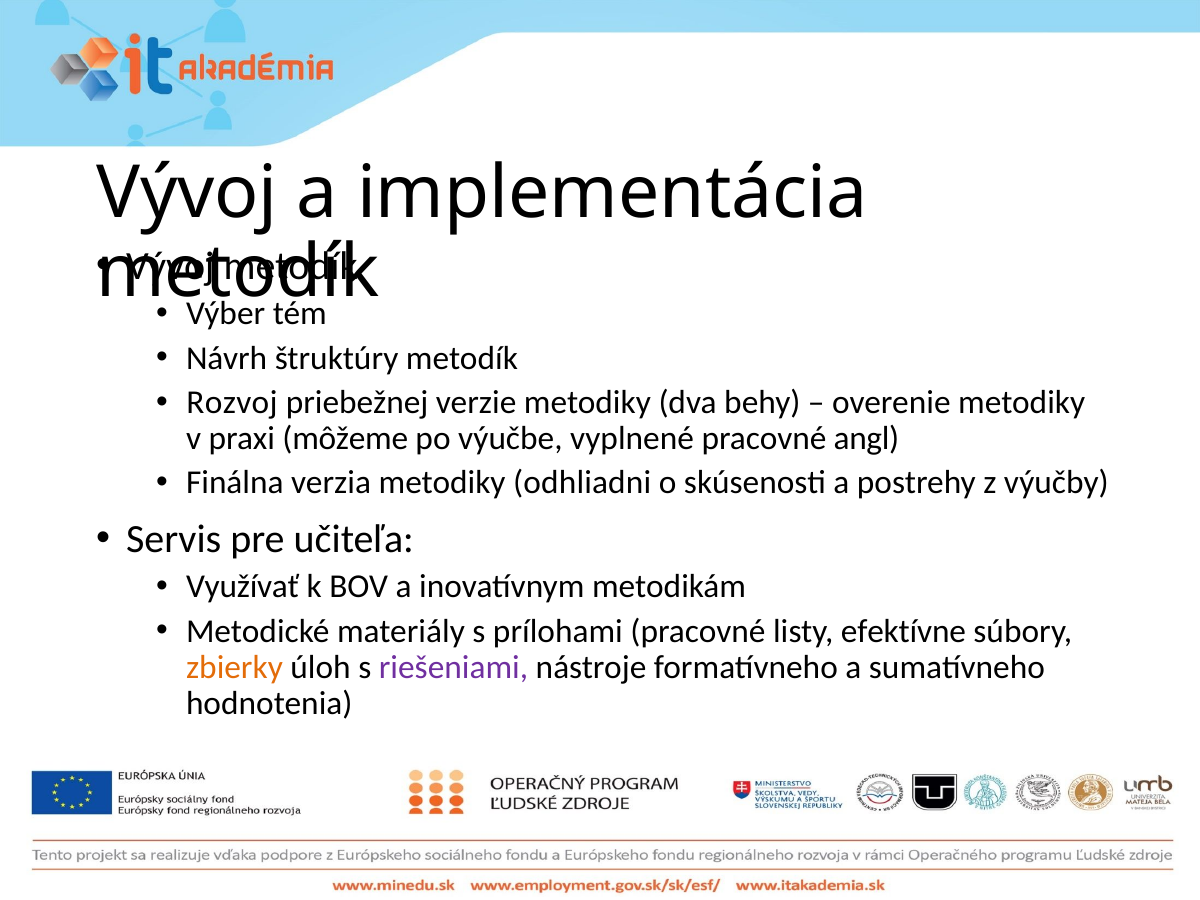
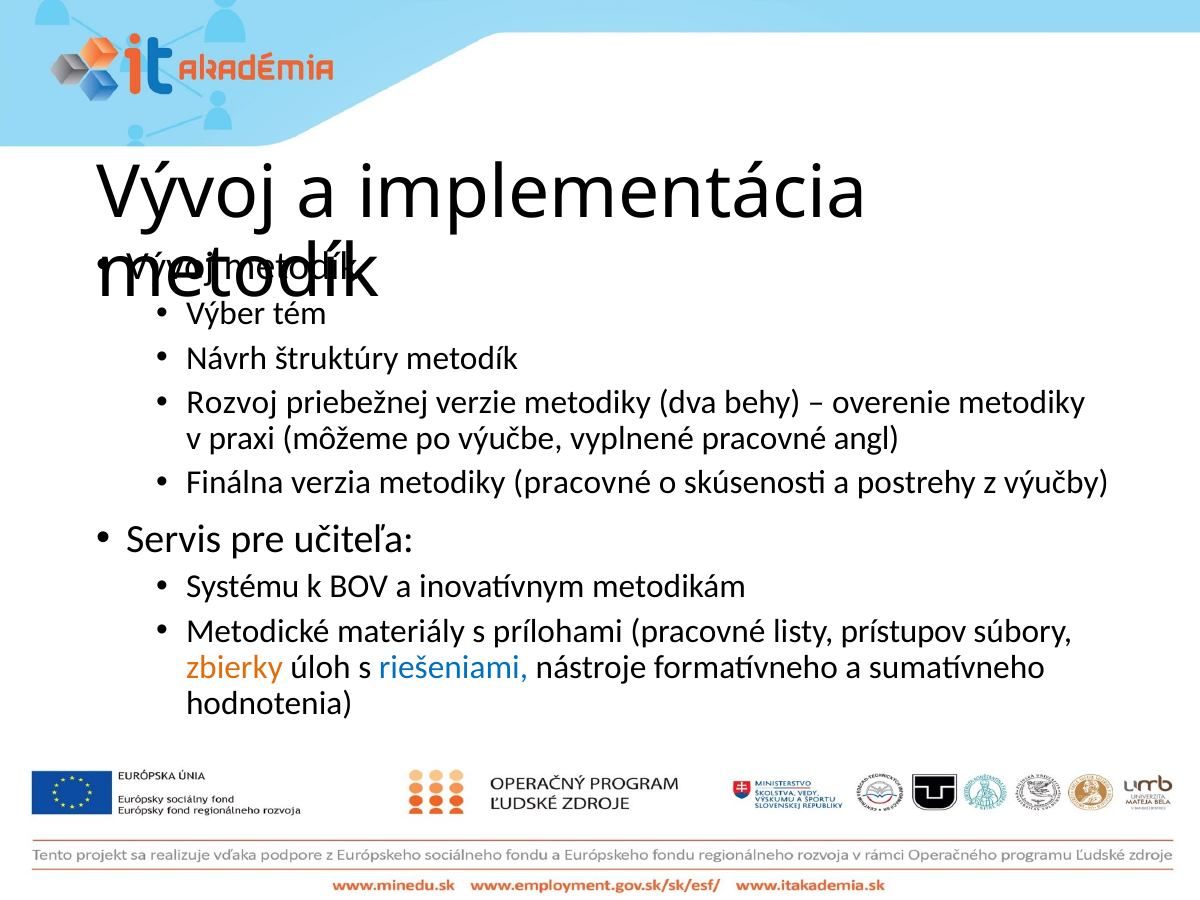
metodiky odhliadni: odhliadni -> pracovné (582, 483)
Využívať: Využívať -> Systému (243, 587)
efektívne: efektívne -> prístupov (904, 631)
riešeniami colour: purple -> blue (454, 667)
